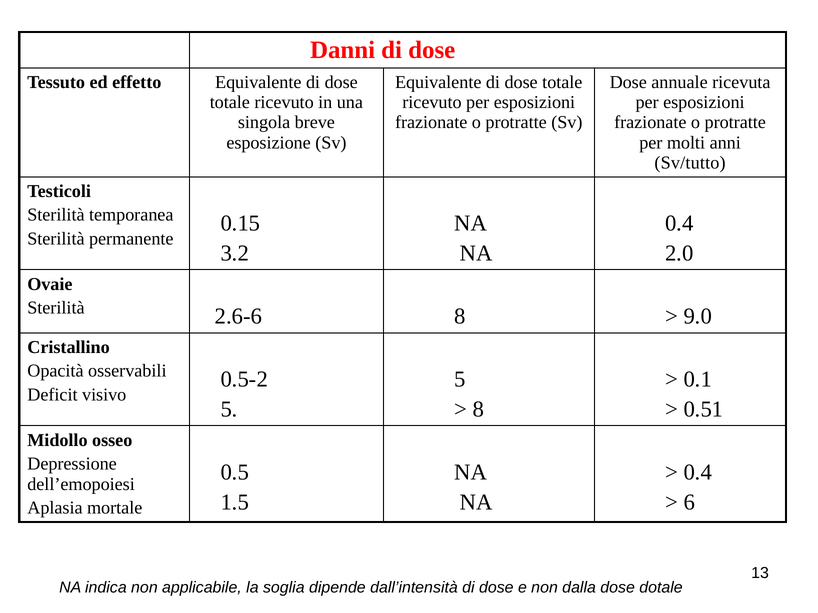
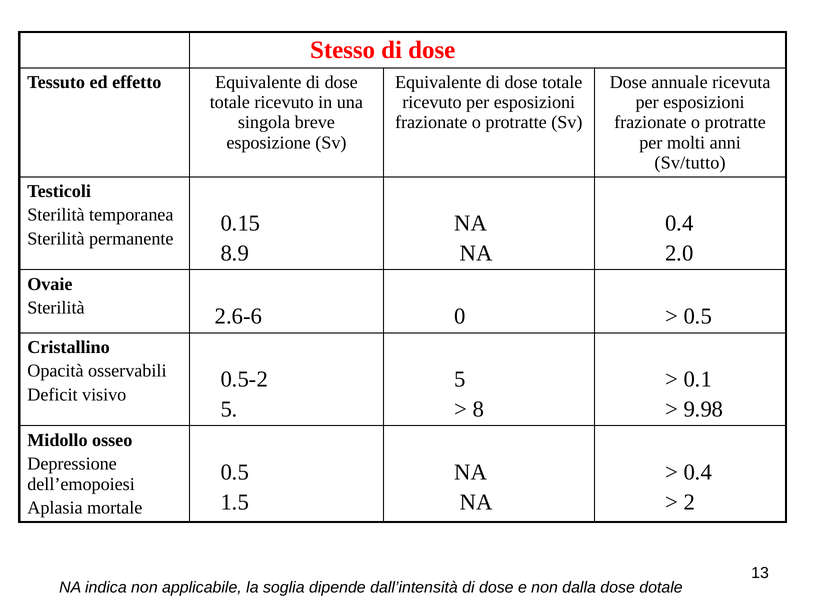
Danni: Danni -> Stesso (343, 50)
3.2: 3.2 -> 8.9 (235, 253)
2.6-6 8: 8 -> 0 (460, 317)
9.0: 9.0 -> 0.5 (698, 317)
0.51: 0.51 -> 9.98 (703, 410)
6: 6 -> 2 (689, 502)
